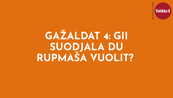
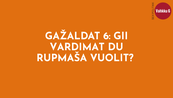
4: 4 -> 6 (107, 36)
SUODJALA: SUODJALA -> VARDIMAT (77, 47)
